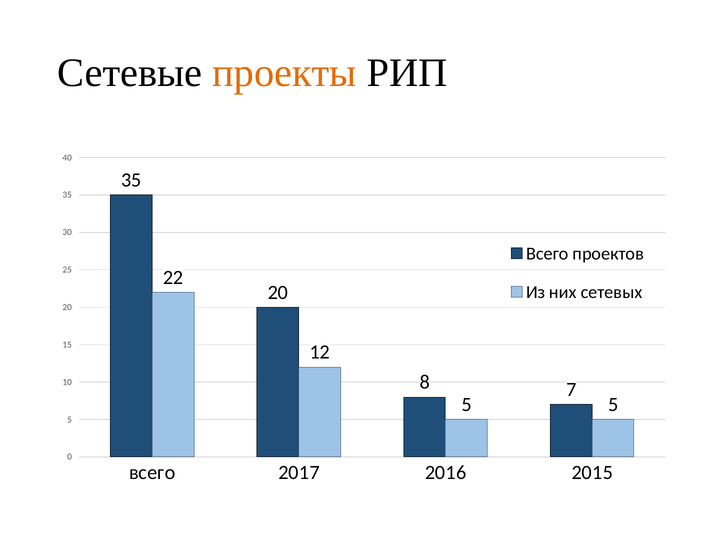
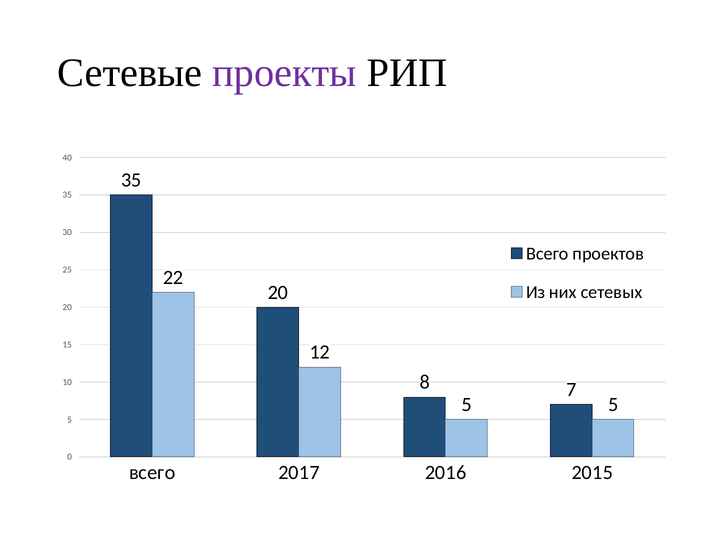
проекты colour: orange -> purple (284, 73)
